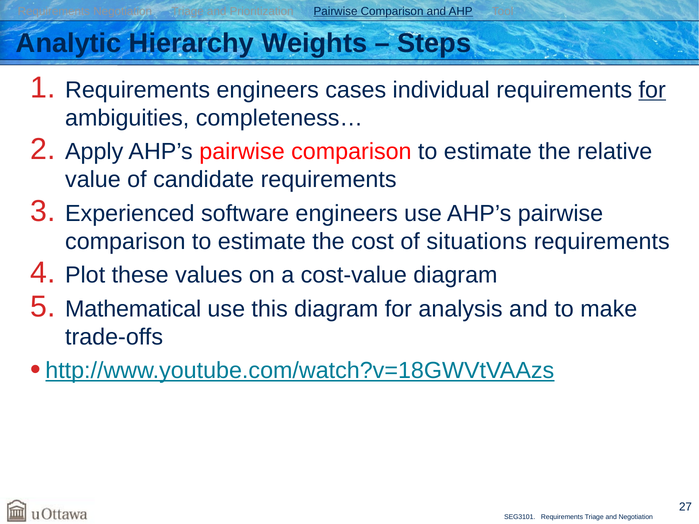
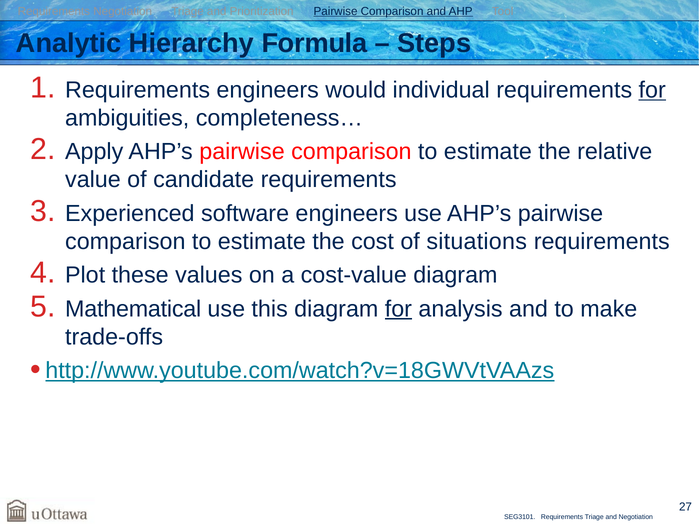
Weights: Weights -> Formula (314, 43)
cases: cases -> would (356, 90)
for underline: none -> present (398, 309)
